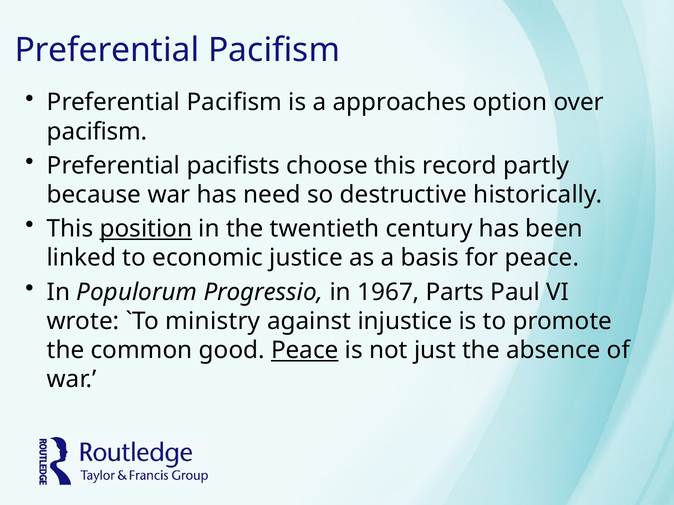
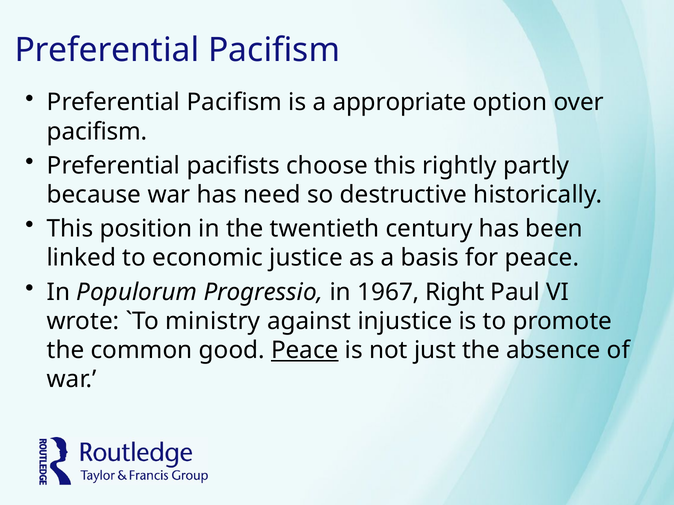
approaches: approaches -> appropriate (400, 103)
record: record -> rightly (459, 166)
position underline: present -> none (146, 229)
Parts: Parts -> Right (455, 292)
